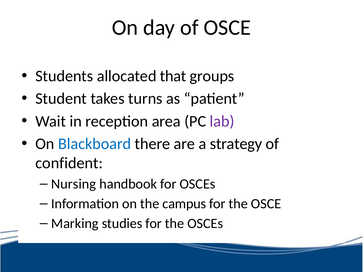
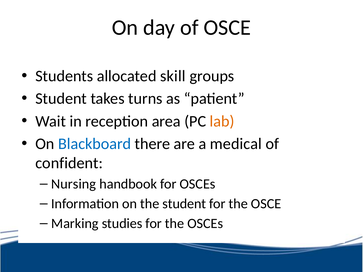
that: that -> skill (173, 76)
lab colour: purple -> orange (222, 121)
strategy: strategy -> medical (236, 144)
the campus: campus -> student (184, 204)
